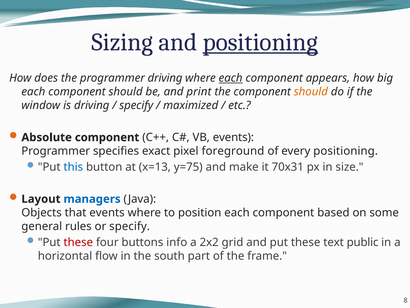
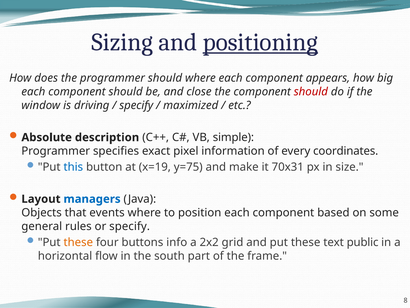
programmer driving: driving -> should (165, 78)
each underline: present -> none (231, 78)
print: print -> close (199, 92)
should colour: orange -> red (311, 92)
Absolute component: component -> description (107, 137)
VB events: events -> simple (233, 137)
foreground: foreground -> information (233, 151)
every positioning: positioning -> coordinates (346, 151)
x=13: x=13 -> x=19 (155, 167)
these colour: red -> orange (78, 242)
